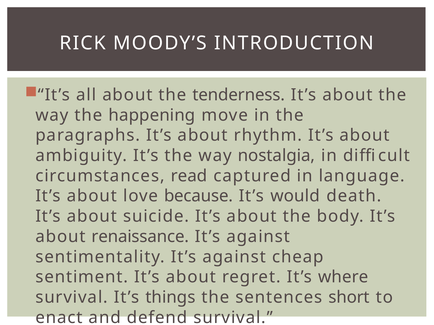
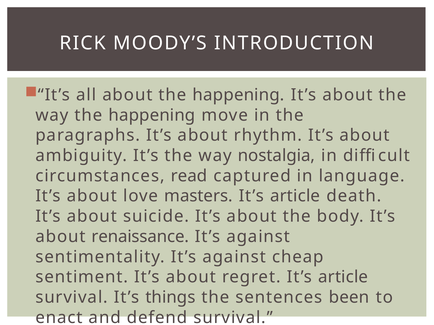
about the tenderness: tenderness -> happening (239, 95)
because: because -> masters (198, 196)
would: would -> article (295, 196)
regret It’s where: where -> article (343, 277)
short: short -> been (349, 298)
